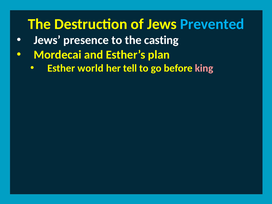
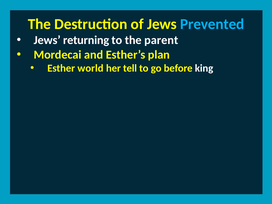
presence: presence -> returning (86, 40)
casting: casting -> parent (161, 40)
king colour: pink -> white (204, 68)
